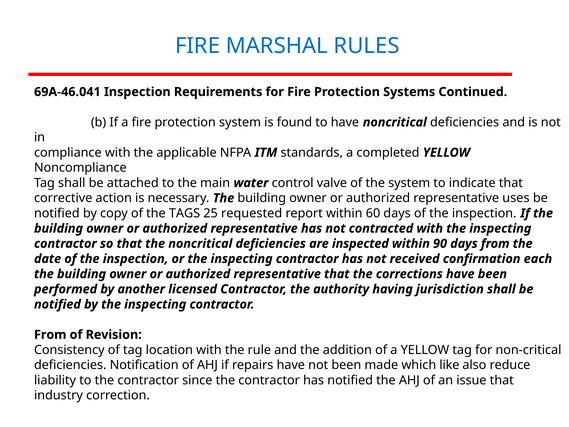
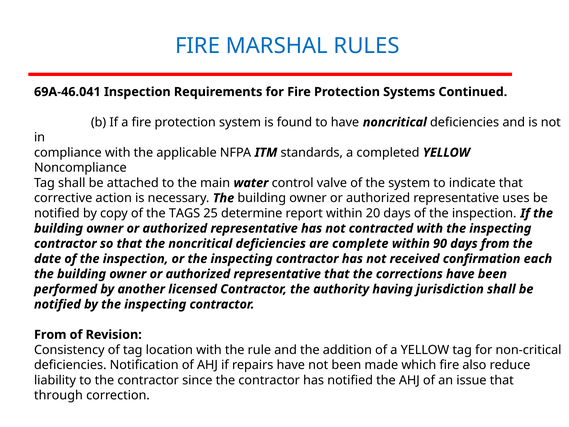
requested: requested -> determine (252, 213)
60: 60 -> 20 (373, 213)
inspected: inspected -> complete (360, 244)
which like: like -> fire (449, 365)
industry: industry -> through (58, 395)
